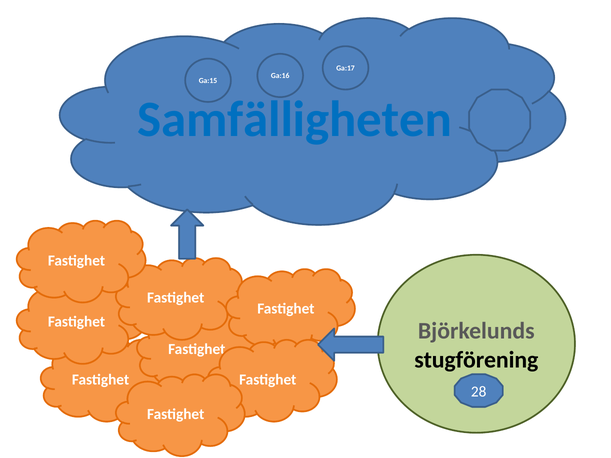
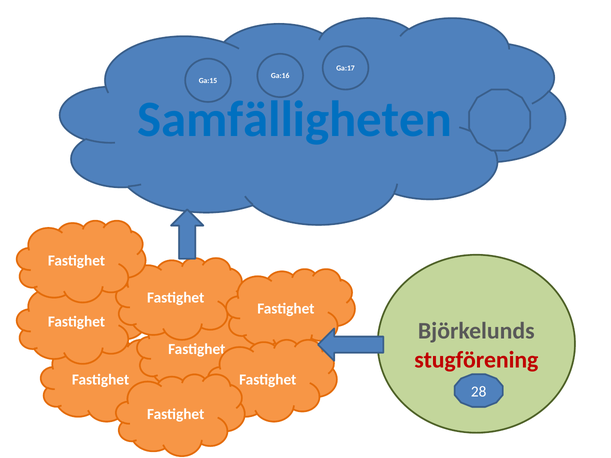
stugförening colour: black -> red (476, 360)
